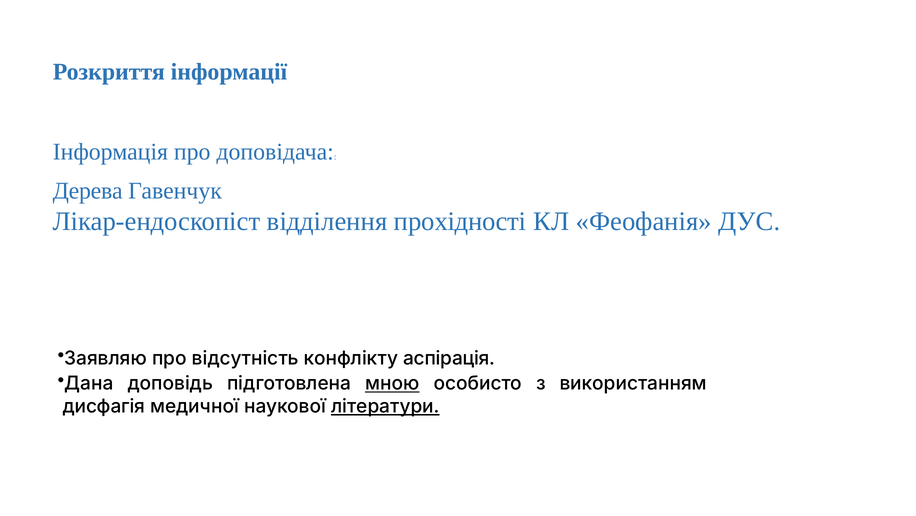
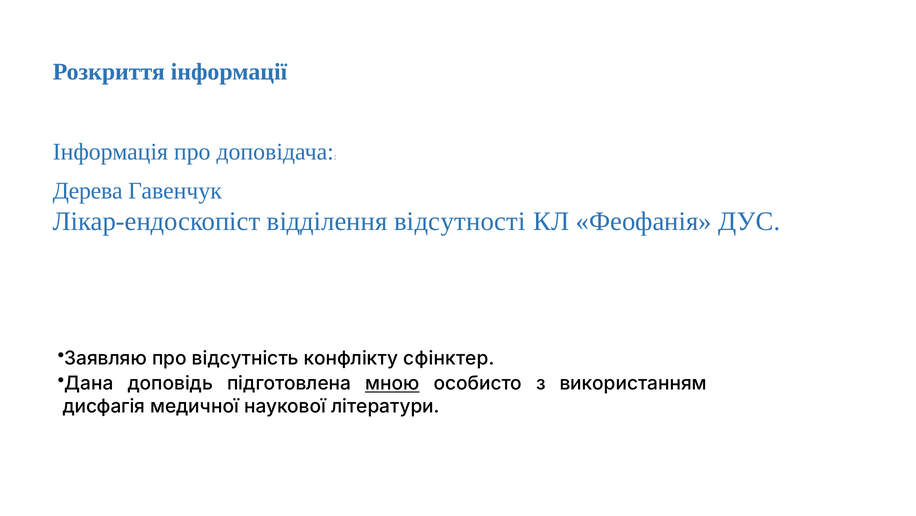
прохідності: прохідності -> відсутності (460, 221)
аспірація: аспірація -> сфінктер (449, 358)
літератури underline: present -> none (385, 406)
